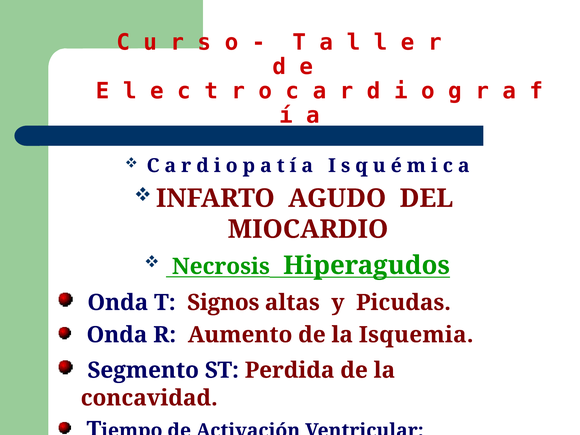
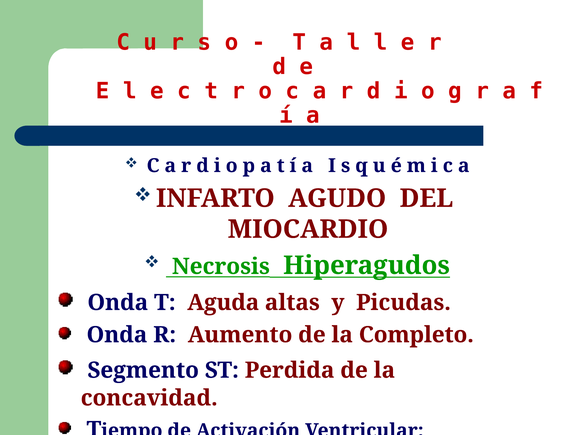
Signos: Signos -> Aguda (223, 303)
Isquemia: Isquemia -> Completo (416, 335)
